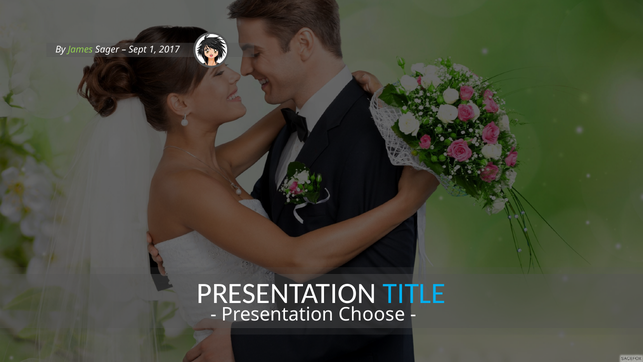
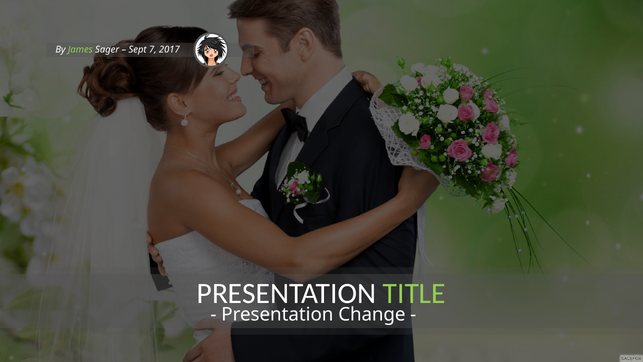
1: 1 -> 7 (153, 50)
TITLE colour: light blue -> light green (414, 293)
Choose: Choose -> Change (372, 314)
